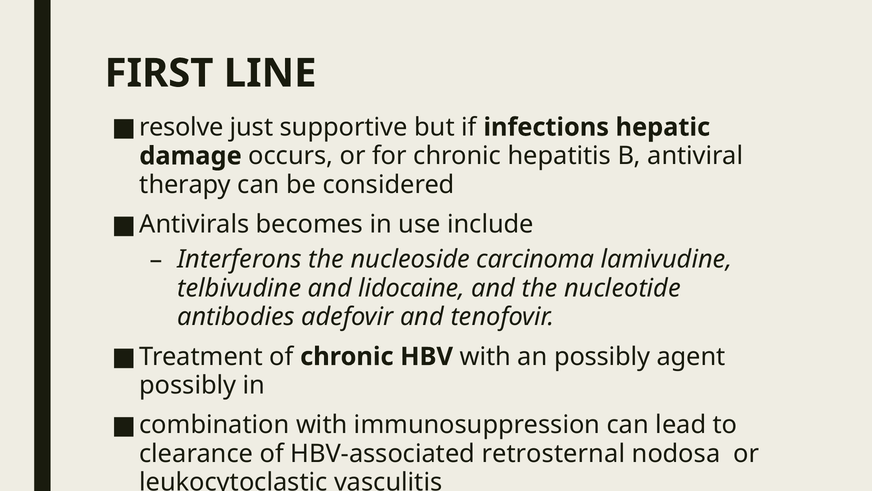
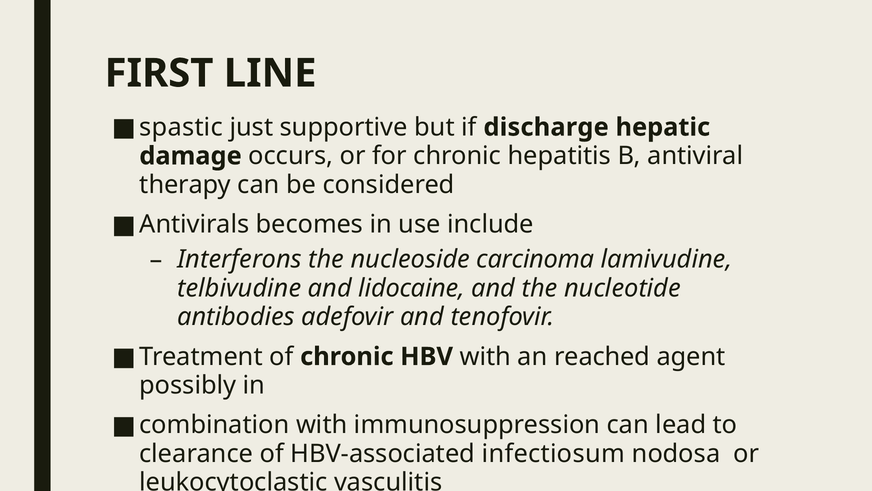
resolve: resolve -> spastic (181, 127)
infections: infections -> discharge (546, 127)
an possibly: possibly -> reached (602, 356)
retrosternal: retrosternal -> infectiosum (553, 453)
